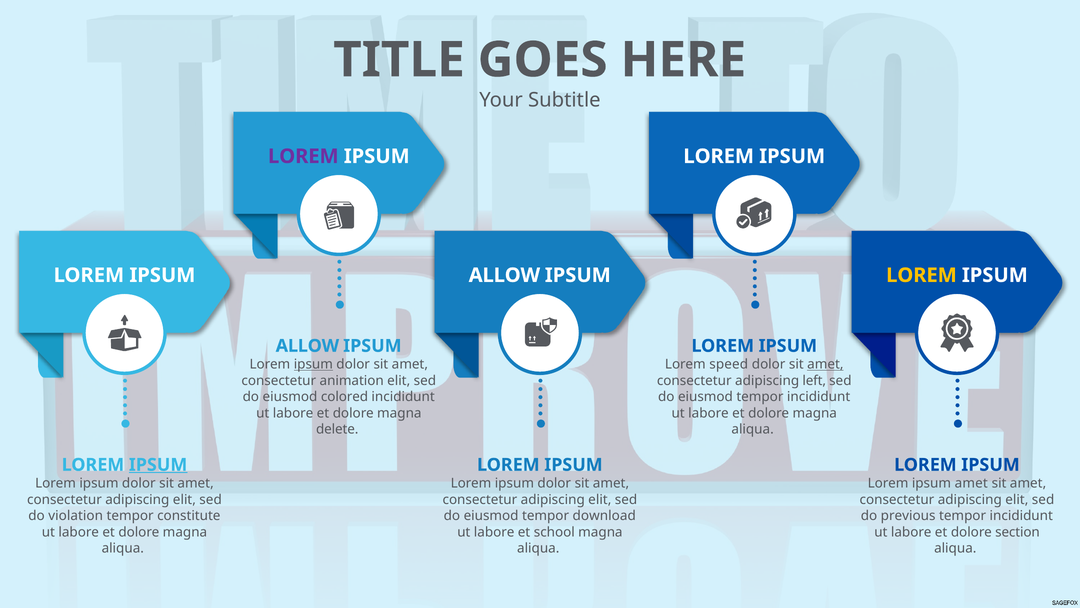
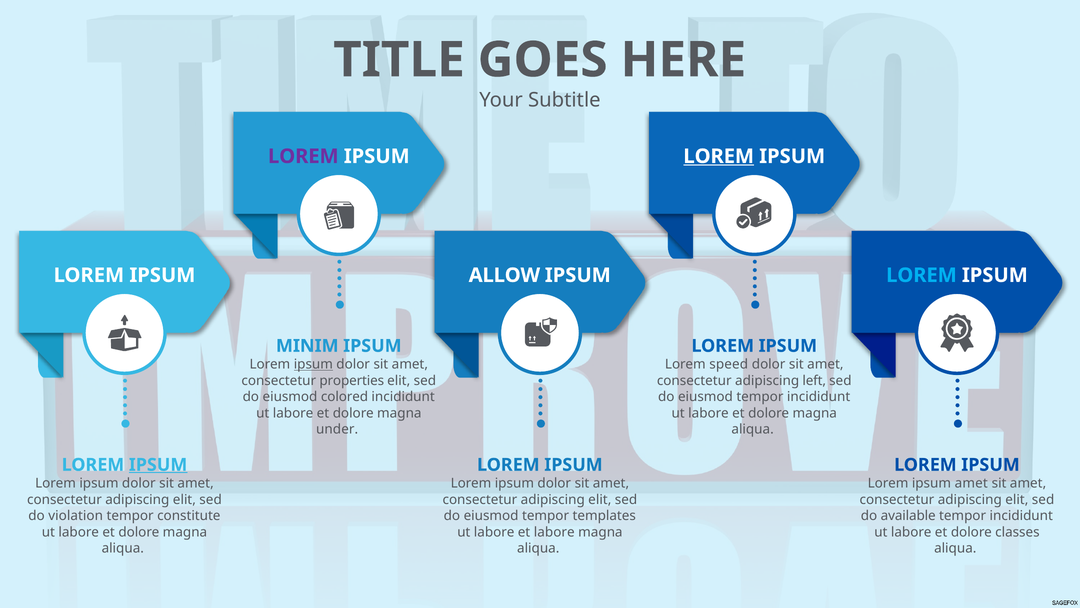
LOREM underline: none -> present (719, 156)
LOREM colour: yellow -> light blue (921, 275)
ALLOW: ALLOW -> MINIM (307, 346)
amet underline: present -> none (825, 364)
animation: animation -> properties (352, 380)
delete: delete -> under (337, 429)
download: download -> templates (604, 515)
previous: previous -> available (908, 515)
et school: school -> labore (554, 532)
section: section -> classes (1017, 532)
